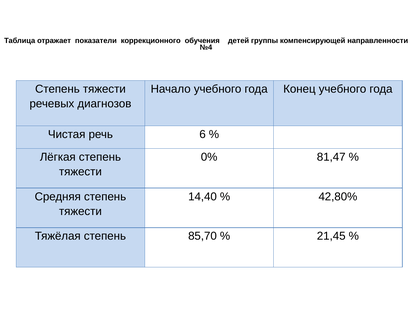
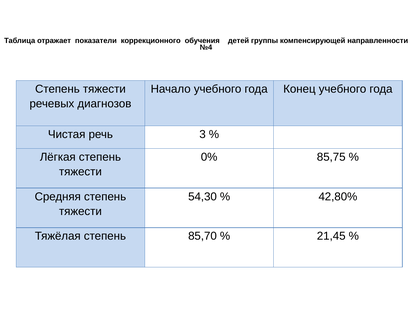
6: 6 -> 3 (203, 134)
81,47: 81,47 -> 85,75 (331, 157)
14,40: 14,40 -> 54,30 (202, 197)
